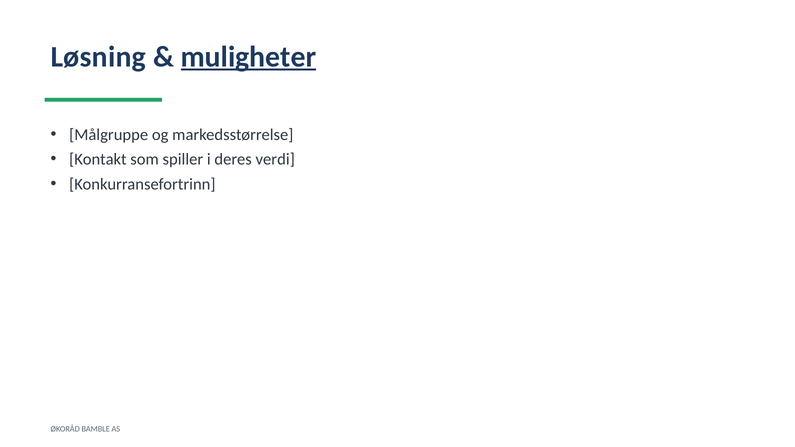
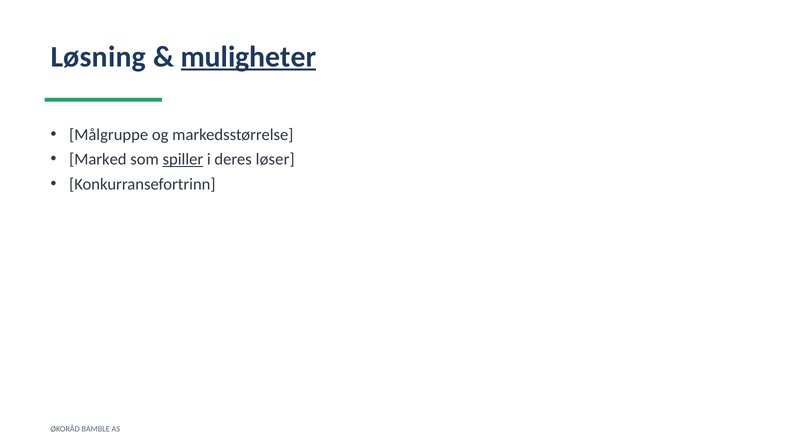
Kontakt: Kontakt -> Marked (98, 160)
spiller underline: none -> present (183, 160)
verdi: verdi -> løser (275, 160)
